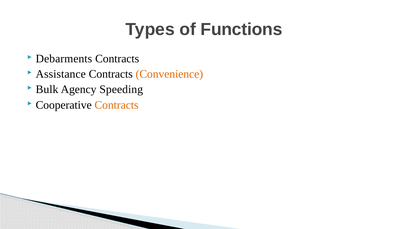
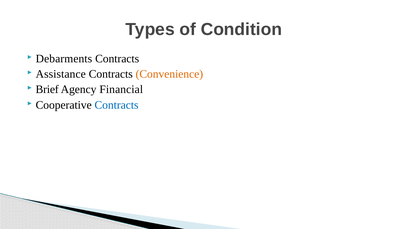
Functions: Functions -> Condition (241, 30)
Bulk: Bulk -> Brief (47, 90)
Speeding: Speeding -> Financial (121, 90)
Contracts colour: orange -> blue (117, 105)
